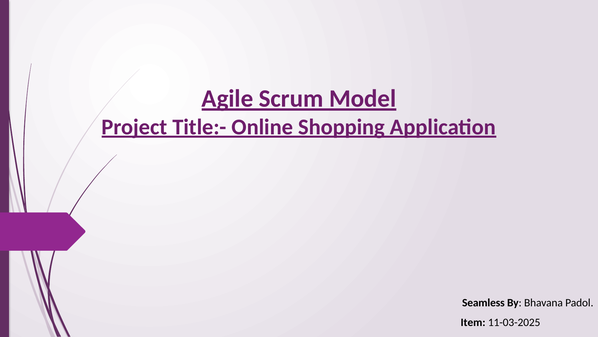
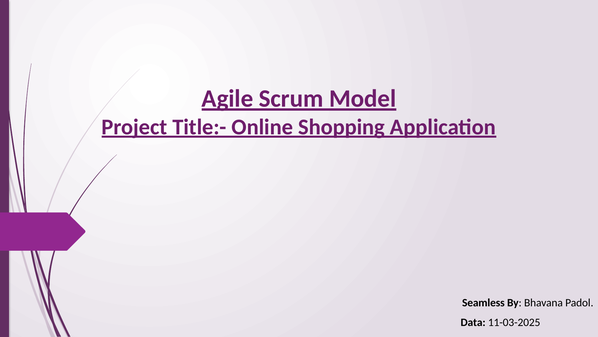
Item: Item -> Data (473, 322)
